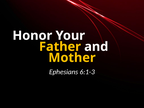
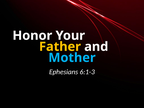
Mother colour: yellow -> light blue (72, 58)
